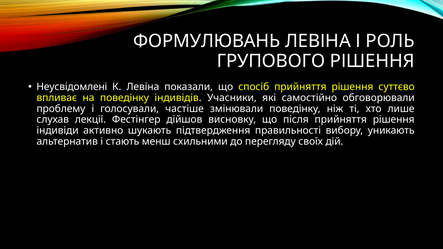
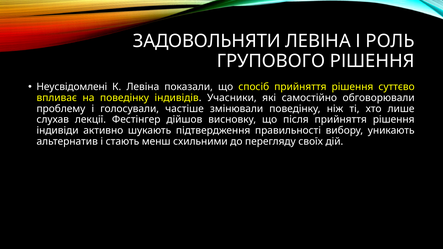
ФОРМУЛЮВАНЬ: ФОРМУЛЮВАНЬ -> ЗАДОВОЛЬНЯТИ (207, 41)
